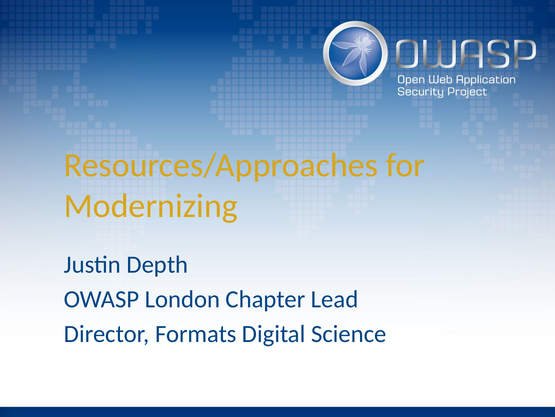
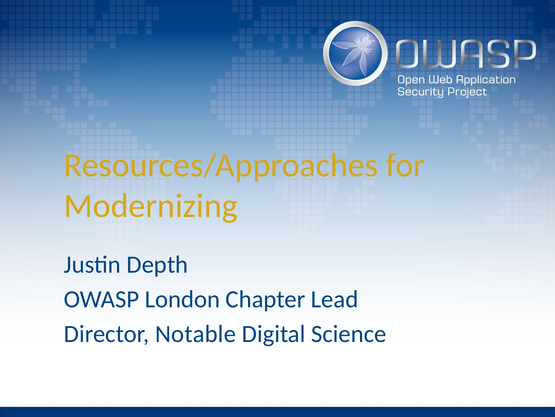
Formats: Formats -> Notable (196, 333)
